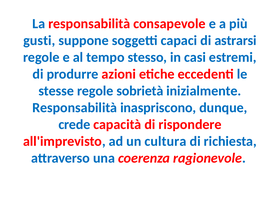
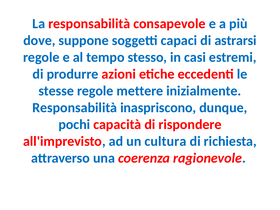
gusti: gusti -> dove (39, 40)
sobrietà: sobrietà -> mettere (140, 91)
crede: crede -> pochi (74, 124)
